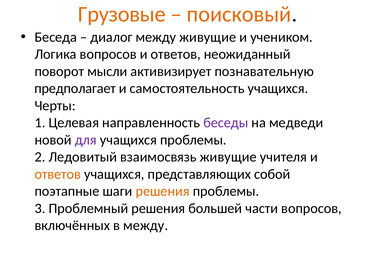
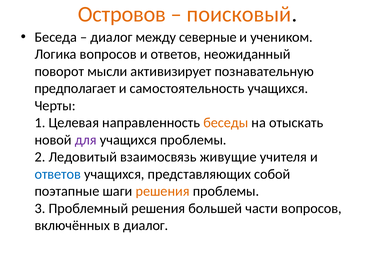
Грузовые: Грузовые -> Островов (122, 14)
между живущие: живущие -> северные (208, 37)
беседы colour: purple -> orange (226, 123)
медведи: медведи -> отыскать (296, 123)
ответов colour: orange -> blue (58, 174)
в между: между -> диалог (146, 225)
